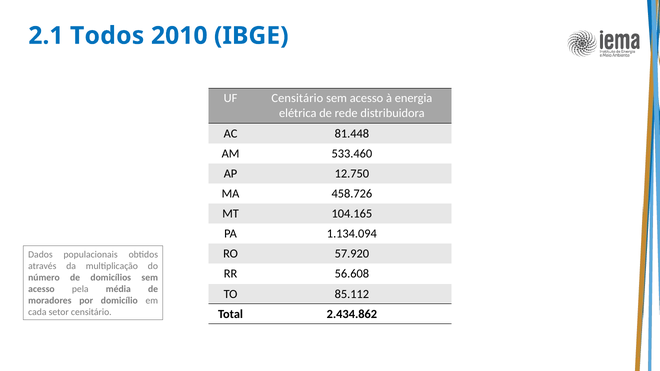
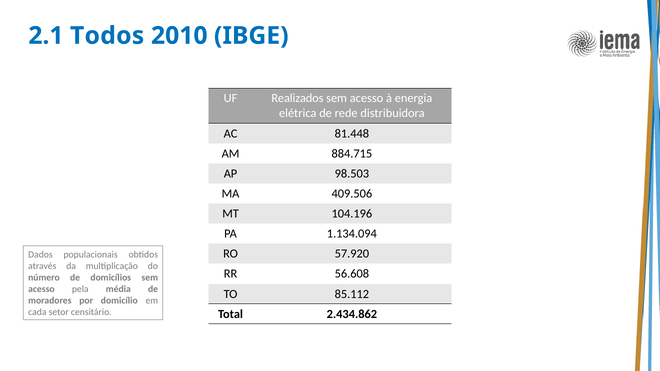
UF Censitário: Censitário -> Realizados (297, 98)
533.460: 533.460 -> 884.715 (352, 154)
12.750: 12.750 -> 98.503 (352, 174)
458.726: 458.726 -> 409.506 (352, 194)
104.165: 104.165 -> 104.196 (352, 214)
